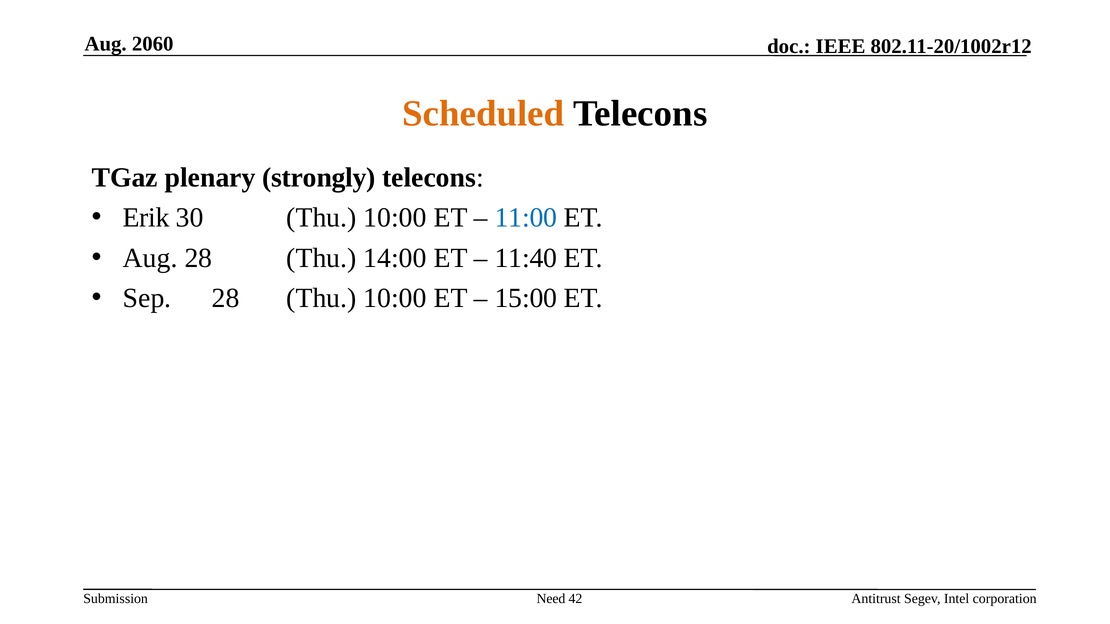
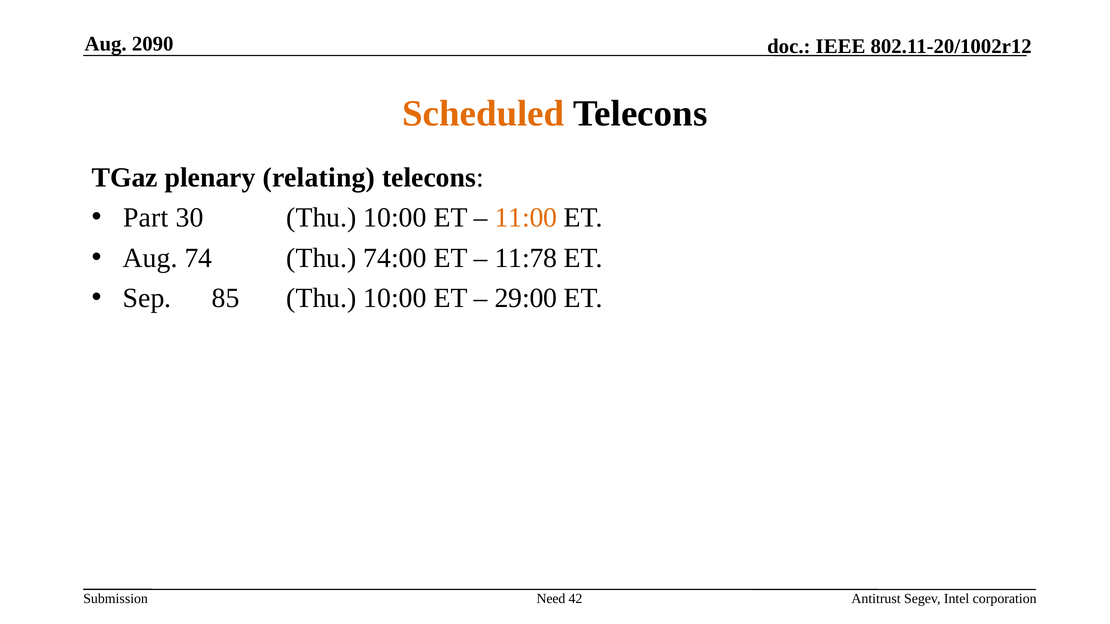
2060: 2060 -> 2090 (153, 44)
strongly: strongly -> relating (319, 178)
Erik: Erik -> Part (146, 218)
11:00 colour: blue -> orange (526, 218)
Aug 28: 28 -> 74 (198, 258)
14:00: 14:00 -> 74:00 (395, 258)
11:40: 11:40 -> 11:78 (526, 258)
Sep 28: 28 -> 85 (226, 298)
15:00: 15:00 -> 29:00 (526, 298)
